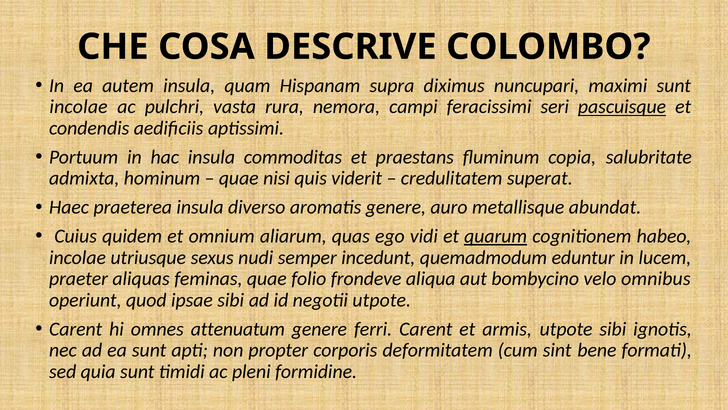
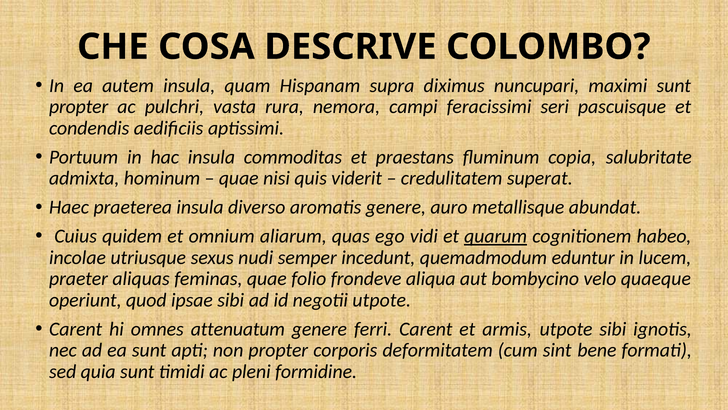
incolae: incolae -> propter (79, 107)
pascuisque underline: present -> none (622, 107)
omnibus: omnibus -> quaeque (656, 278)
